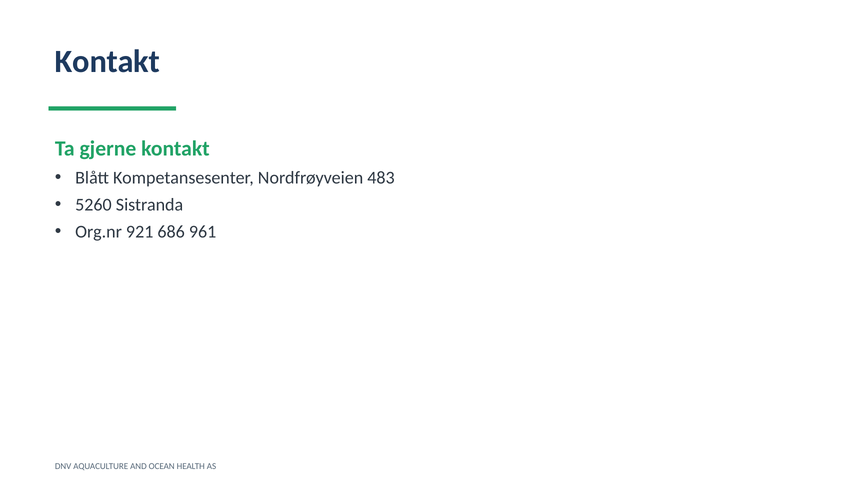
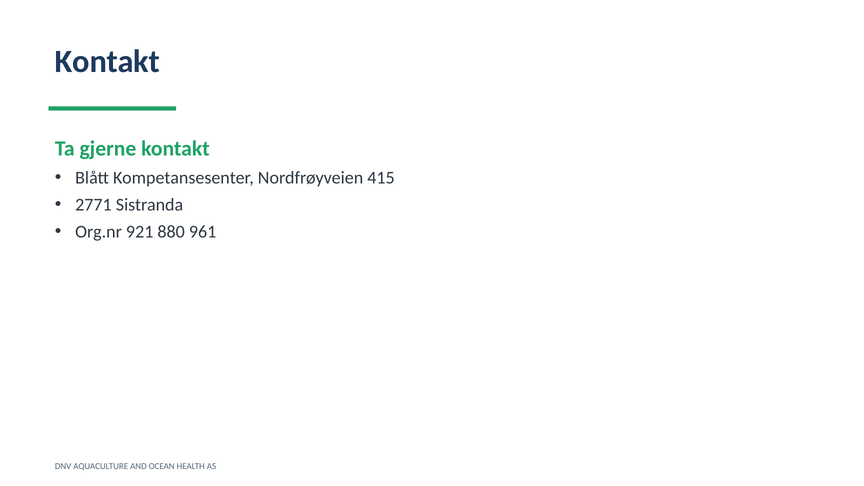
483: 483 -> 415 (381, 178)
5260: 5260 -> 2771 (93, 205)
686: 686 -> 880 (171, 232)
